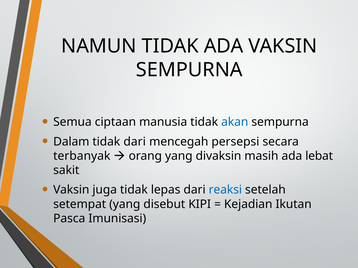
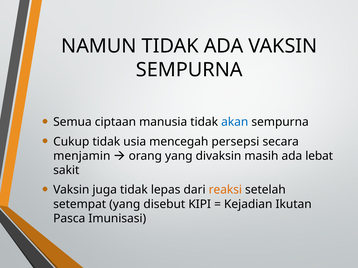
Dalam: Dalam -> Cukup (71, 142)
tidak dari: dari -> usia (135, 142)
terbanyak: terbanyak -> menjamin (82, 156)
reaksi colour: blue -> orange (225, 190)
